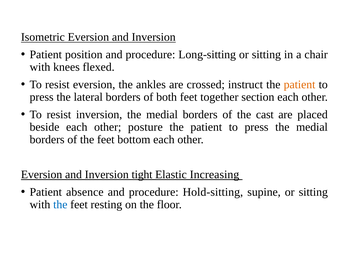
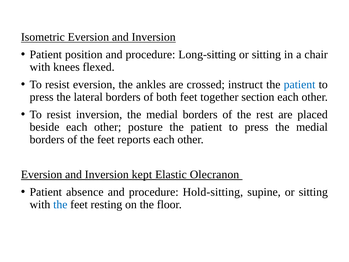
patient colour: orange -> blue (300, 84)
cast: cast -> rest (265, 114)
bottom: bottom -> reports (134, 140)
tight: tight -> kept (142, 174)
Increasing: Increasing -> Olecranon (215, 174)
